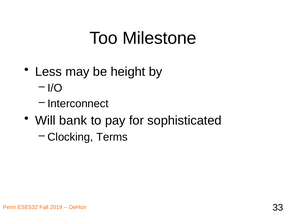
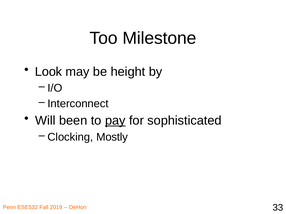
Less: Less -> Look (49, 72)
bank: bank -> been (73, 121)
pay underline: none -> present (115, 121)
Terms: Terms -> Mostly (112, 137)
